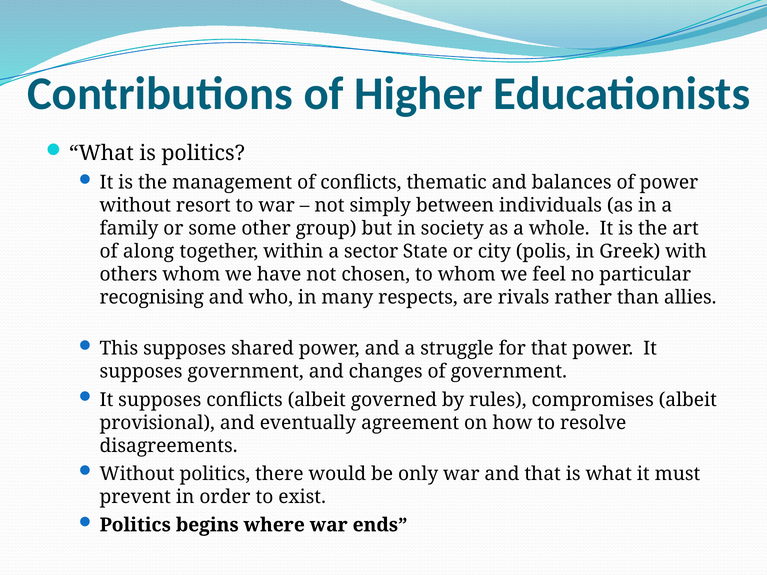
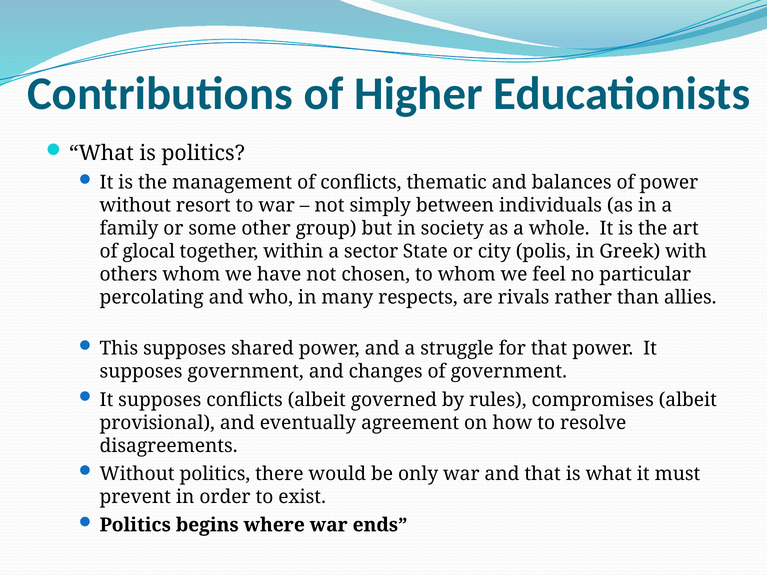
along: along -> glocal (149, 252)
recognising: recognising -> percolating (152, 298)
